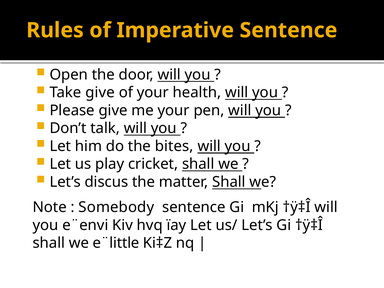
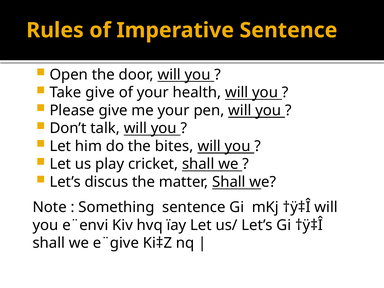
Somebody: Somebody -> Something (116, 207)
e¨little: e¨little -> e¨give (116, 243)
